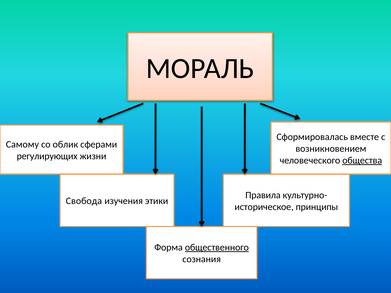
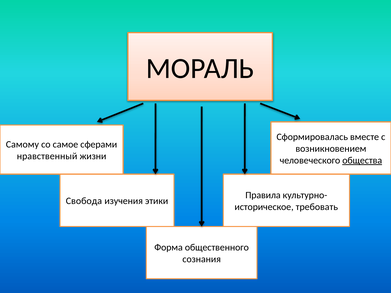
облик: облик -> самое (65, 145)
регулирующих: регулирующих -> нравственный (47, 156)
принципы: принципы -> требовать (317, 207)
общественного underline: present -> none (217, 248)
